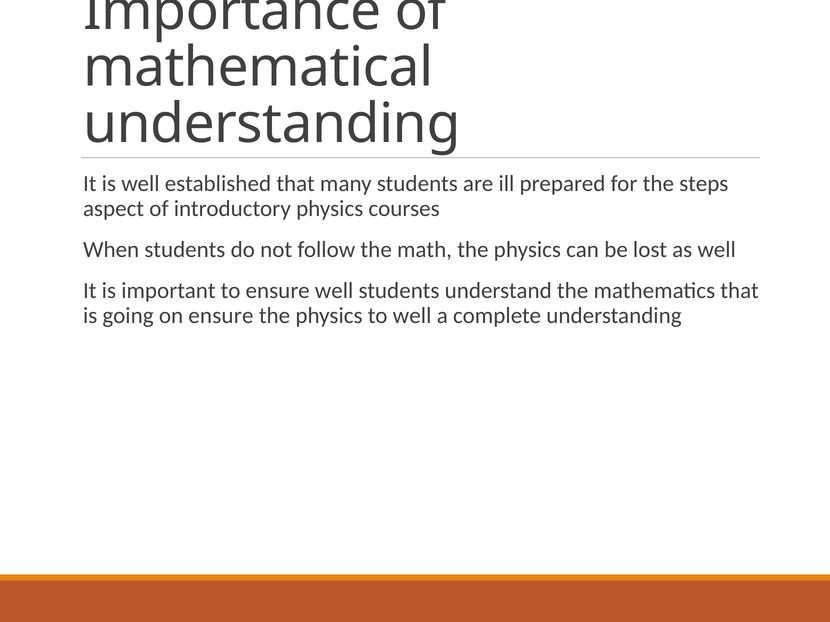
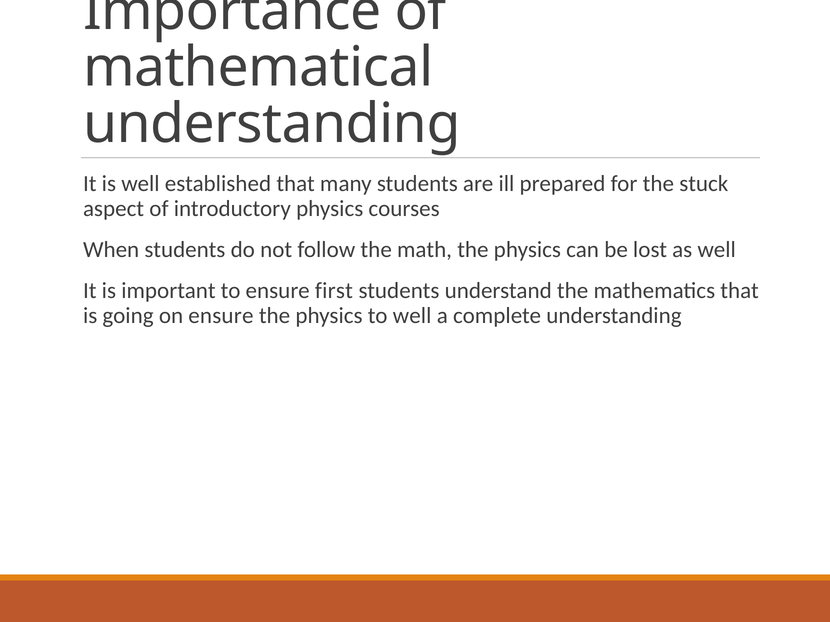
steps: steps -> stuck (704, 184)
ensure well: well -> first (334, 291)
